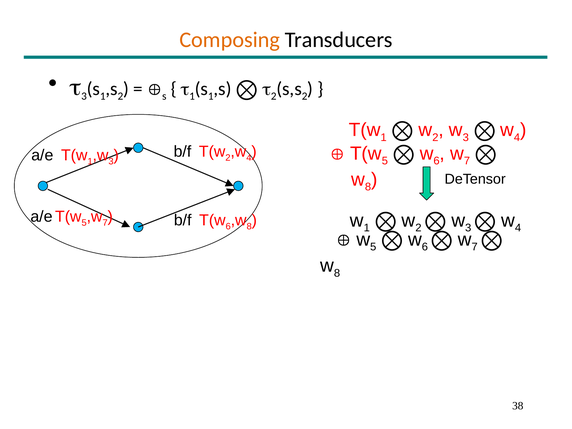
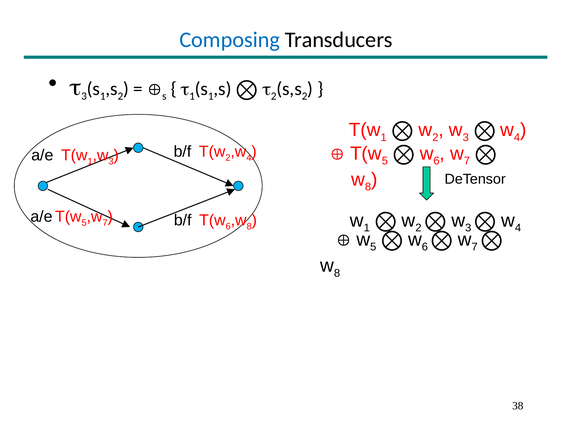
Composing colour: orange -> blue (230, 40)
